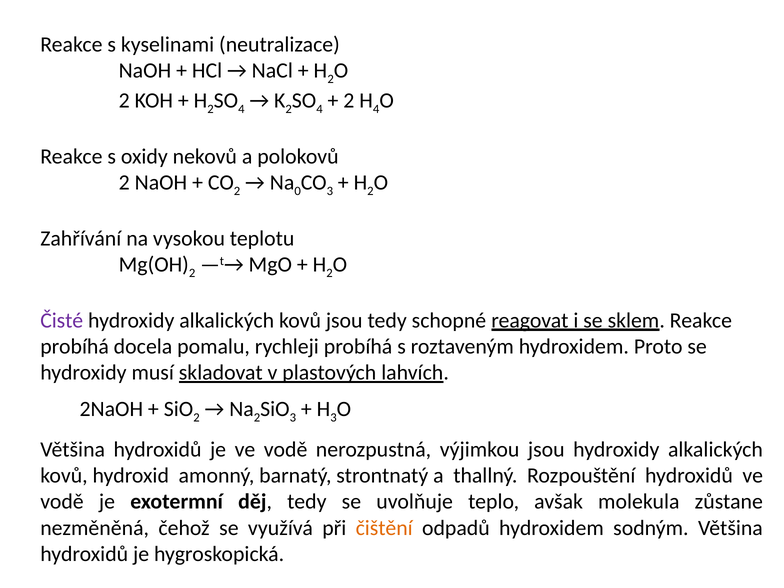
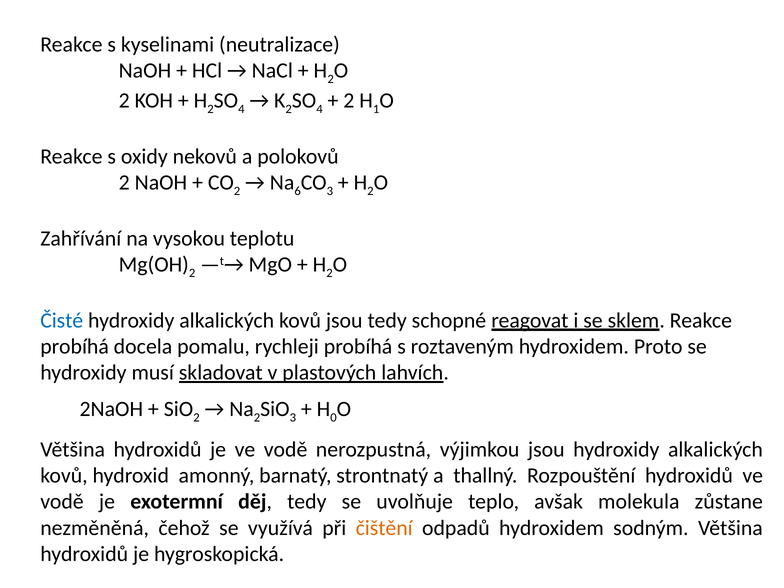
4: 4 -> 1 (376, 109)
0: 0 -> 6 (298, 191)
Čisté colour: purple -> blue (62, 320)
3: 3 -> 0 (333, 418)
